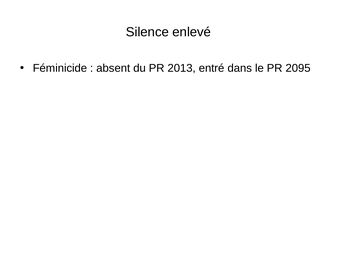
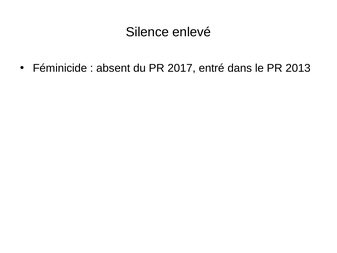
2013: 2013 -> 2017 (182, 68)
2095: 2095 -> 2013 (298, 68)
